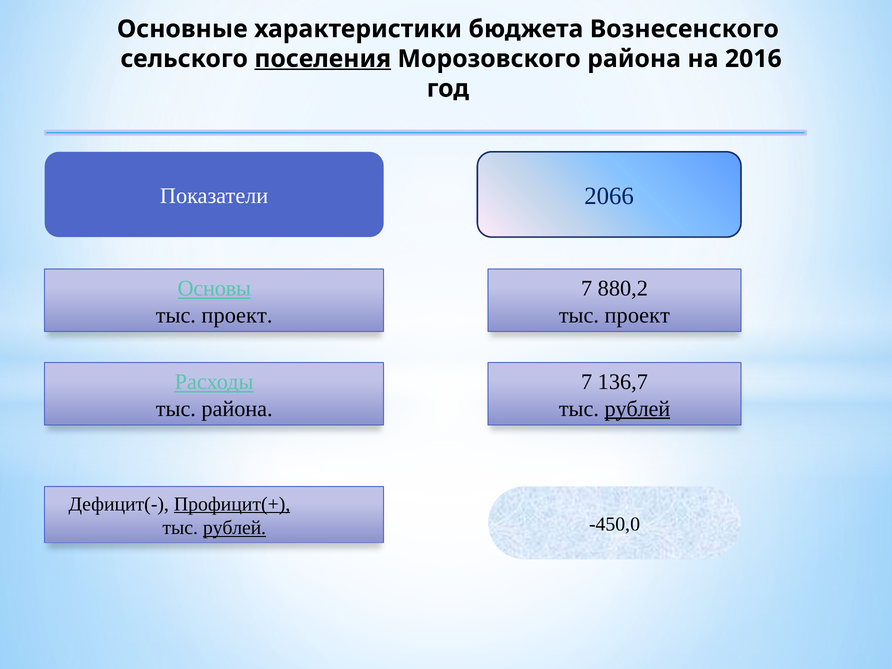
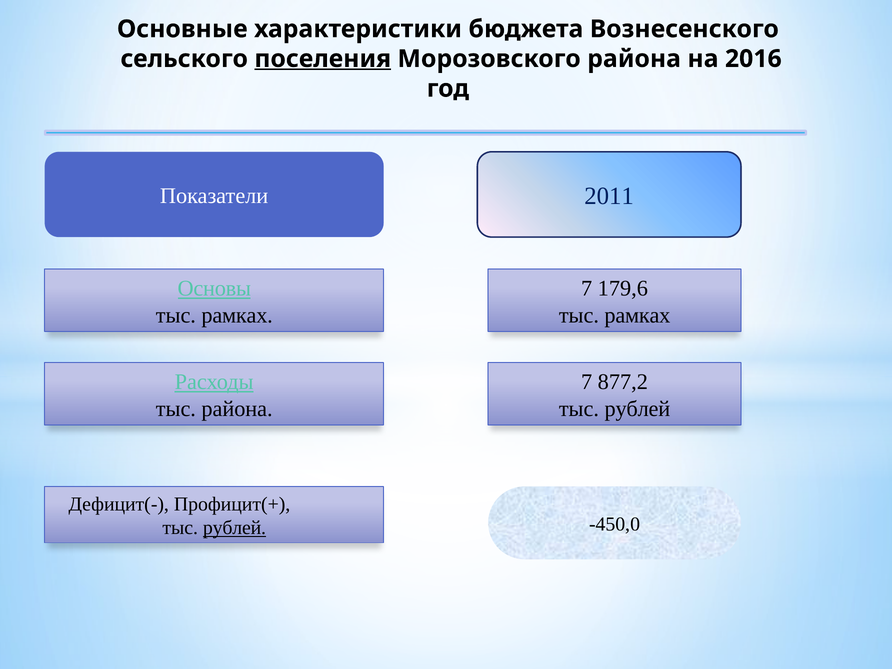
2066: 2066 -> 2011 (609, 196)
880,2: 880,2 -> 179,6 (623, 289)
проект: проект -> рамках (237, 315)
проект: проект -> рамках (637, 315)
136,7: 136,7 -> 877,2 (623, 382)
рублей underline: present -> none (637, 409)
Профицит(+ underline: present -> none (232, 504)
